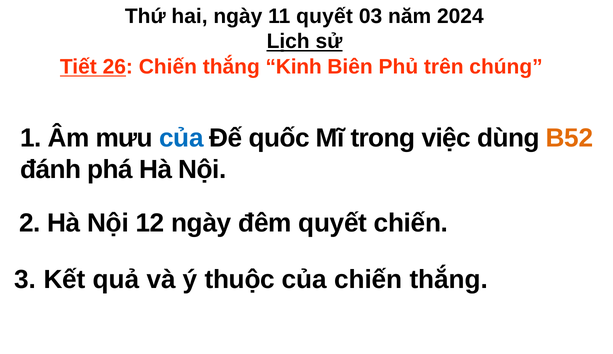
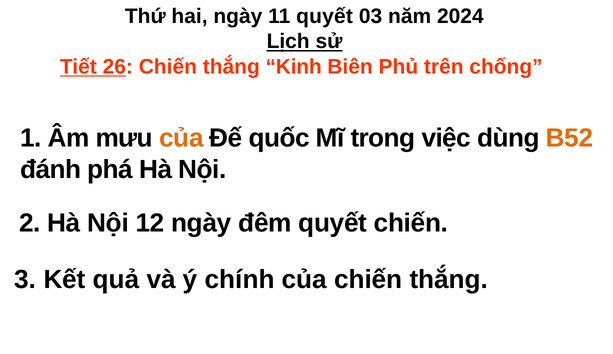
chúng: chúng -> chống (506, 67)
của colour: blue -> orange (181, 138)
thuộc: thuộc -> chính (240, 279)
